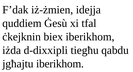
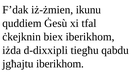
idejja: idejja -> ikunu (88, 10)
